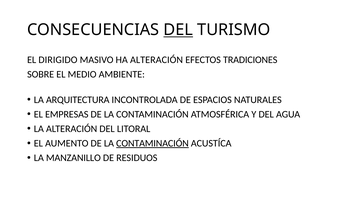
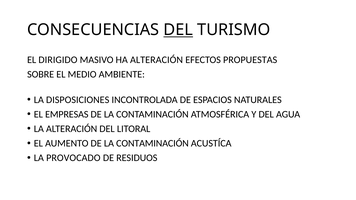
TRADICIONES: TRADICIONES -> PROPUESTAS (250, 60)
ARQUITECTURA: ARQUITECTURA -> DISPOSICIONES (78, 100)
CONTAMINACIÓN underline: present -> none (152, 144)
MANZANILLO: MANZANILLO -> PROVOCADO (73, 158)
